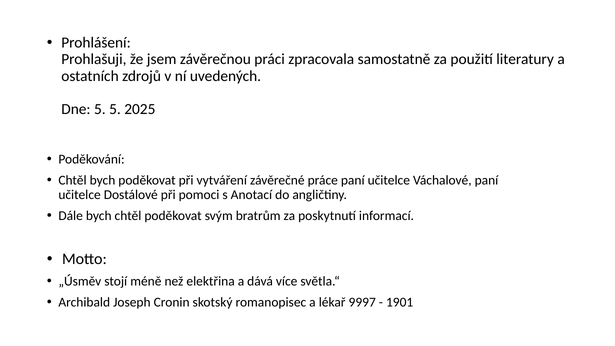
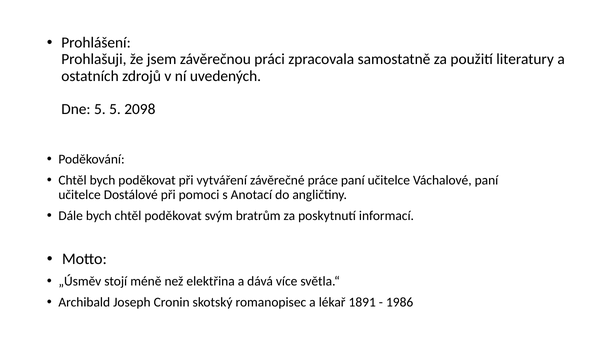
2025: 2025 -> 2098 (140, 109)
9997: 9997 -> 1891 (362, 302)
1901: 1901 -> 1986 (400, 302)
